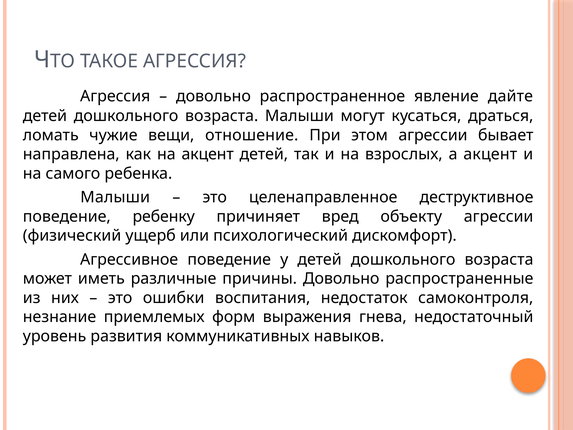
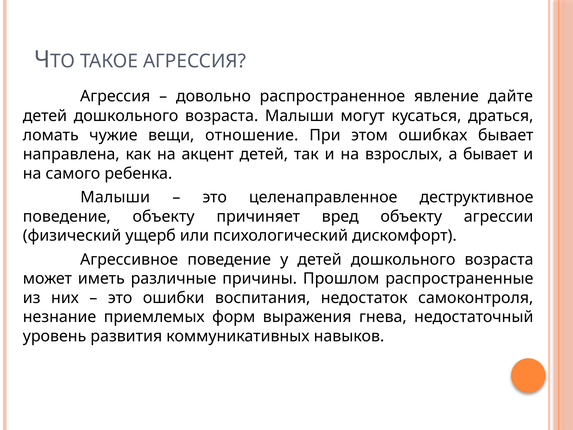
этом агрессии: агрессии -> ошибках (433, 135)
а акцент: акцент -> бывает (490, 154)
поведение ребенку: ребенку -> объекту (164, 216)
причины Довольно: Довольно -> Прошлом (341, 279)
